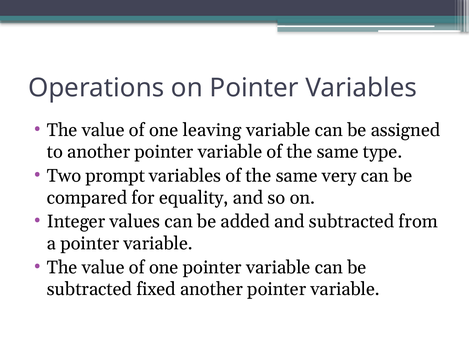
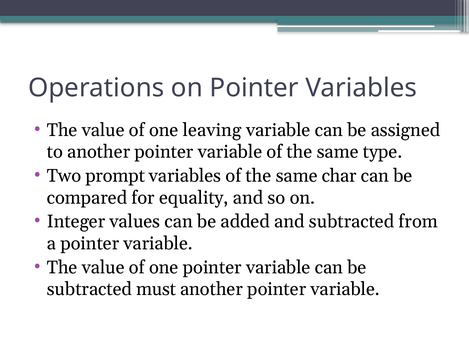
very: very -> char (339, 176)
fixed: fixed -> must (156, 289)
